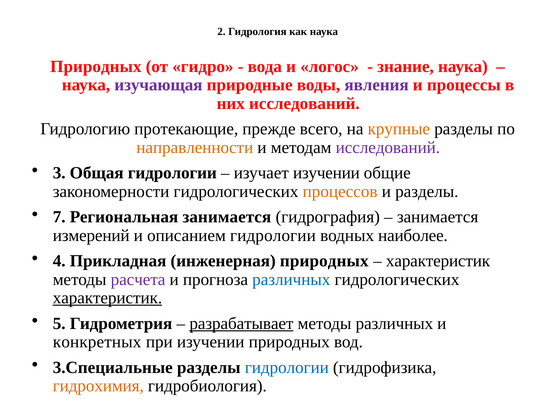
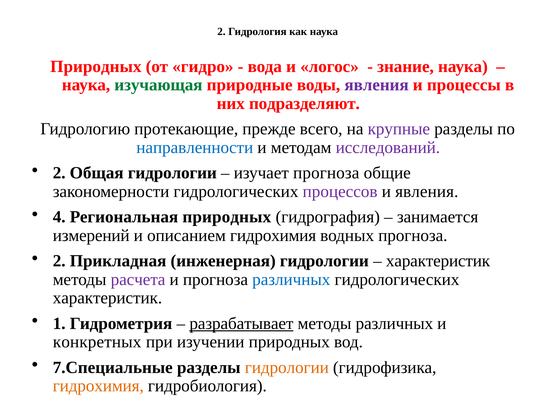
изучающая colour: purple -> green (158, 85)
них исследований: исследований -> подразделяют (304, 104)
крупные colour: orange -> purple (399, 129)
направленности colour: orange -> blue (195, 148)
3: 3 -> 2 (59, 173)
изучает изучении: изучении -> прогноза (326, 173)
процессов colour: orange -> purple (340, 192)
и разделы: разделы -> явления (427, 192)
7: 7 -> 4 (59, 217)
Региональная занимается: занимается -> природных (227, 217)
описанием гидрологии: гидрологии -> гидрохимия (273, 236)
водных наиболее: наиболее -> прогноза (413, 236)
4: 4 -> 2 (59, 261)
инженерная природных: природных -> гидрологии (324, 261)
характеристик underline: present -> none (107, 298)
5: 5 -> 1 (59, 324)
3.Специальные: 3.Специальные -> 7.Специальные (113, 368)
гидрологии colour: blue -> orange (287, 368)
